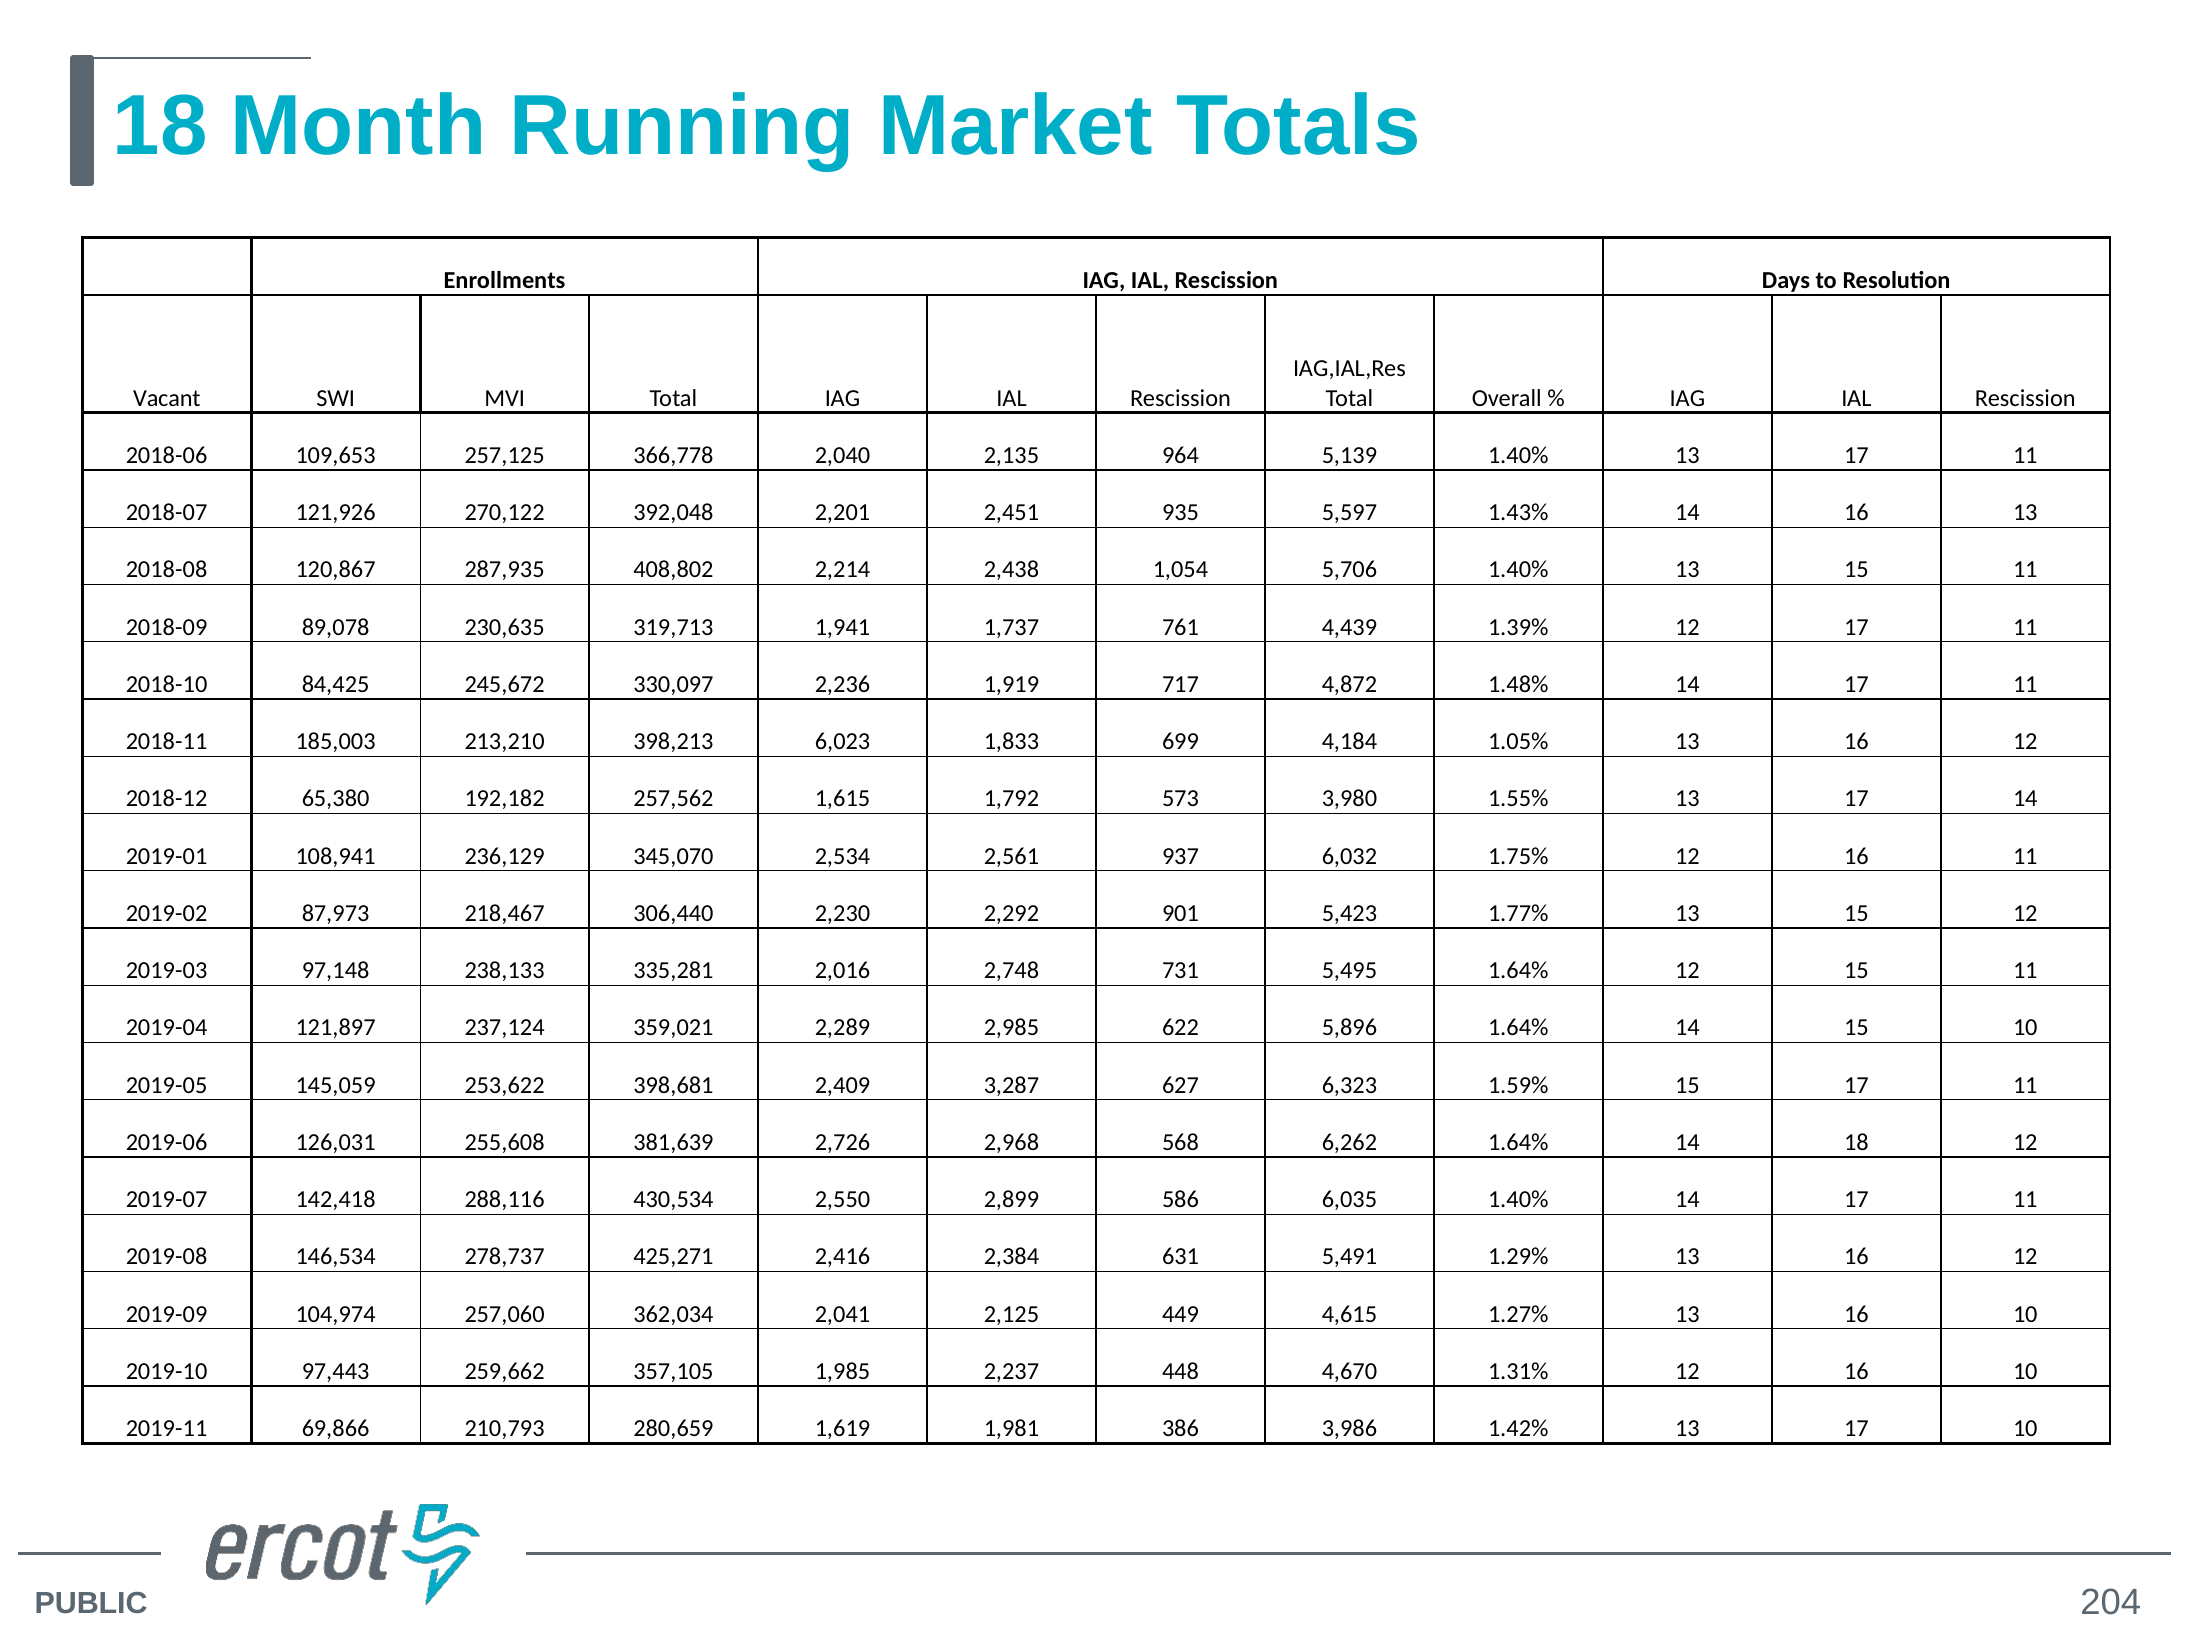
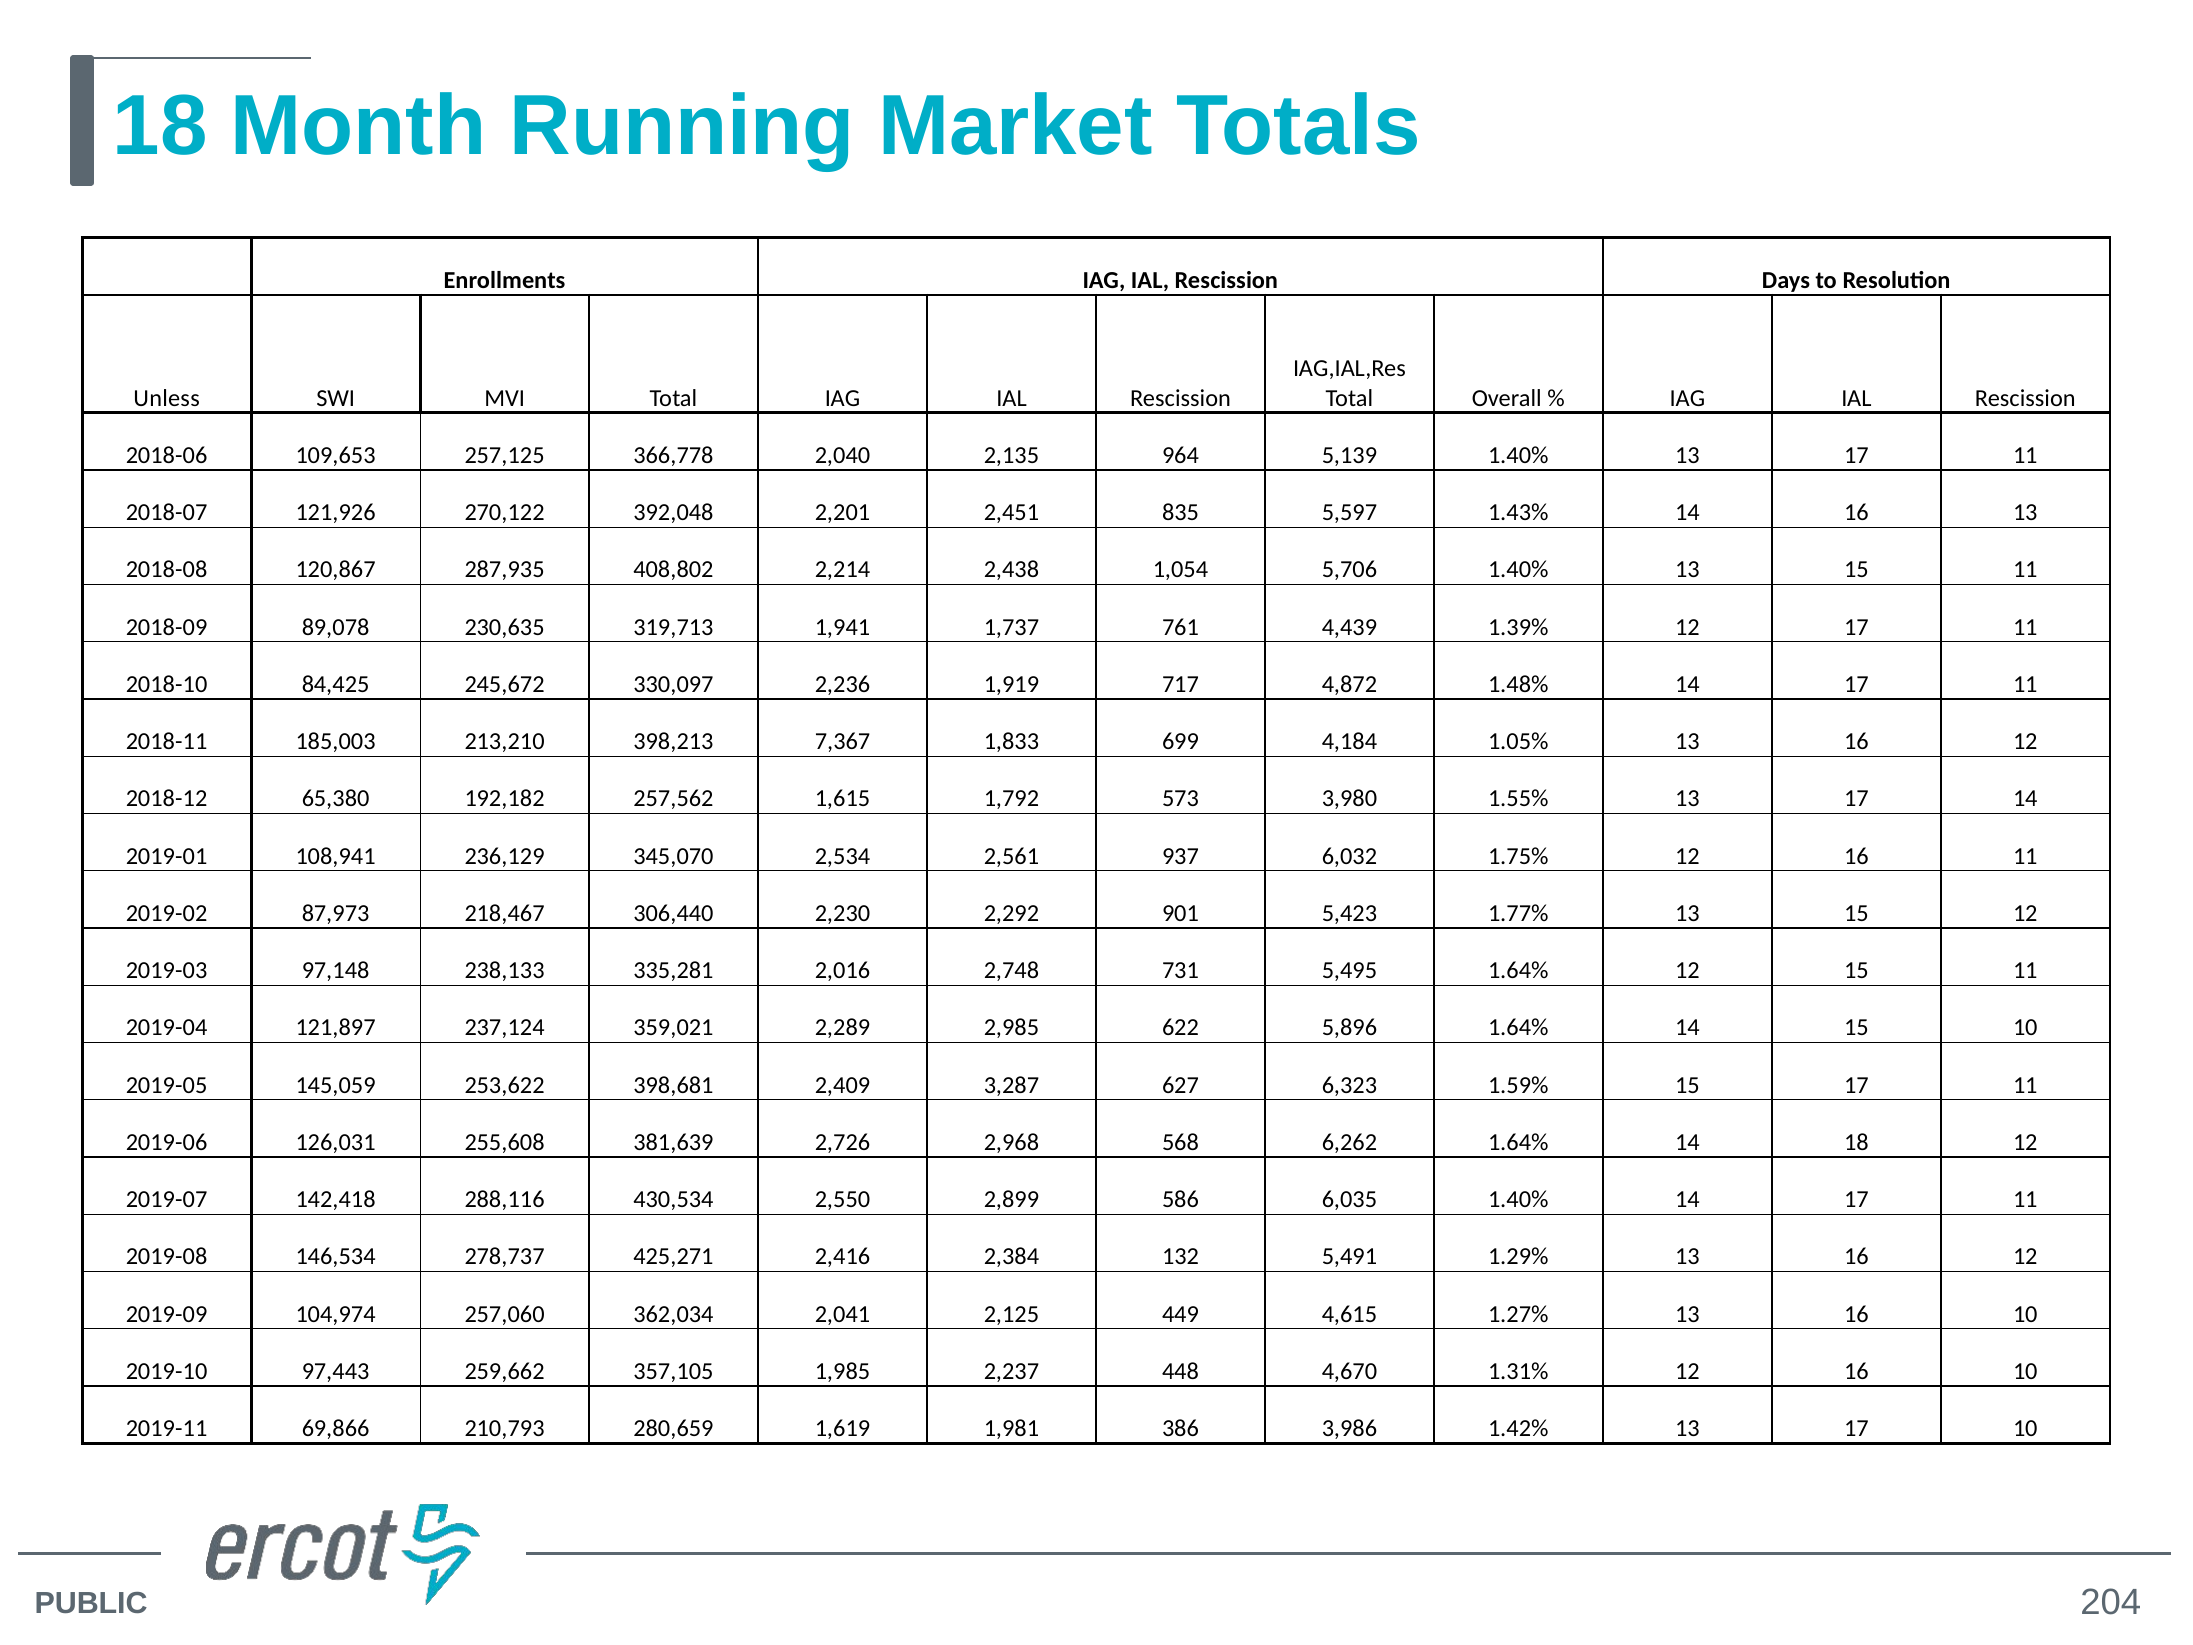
Vacant: Vacant -> Unless (167, 398)
935: 935 -> 835 (1181, 513)
6,023: 6,023 -> 7,367 (843, 742)
631: 631 -> 132 (1181, 1257)
